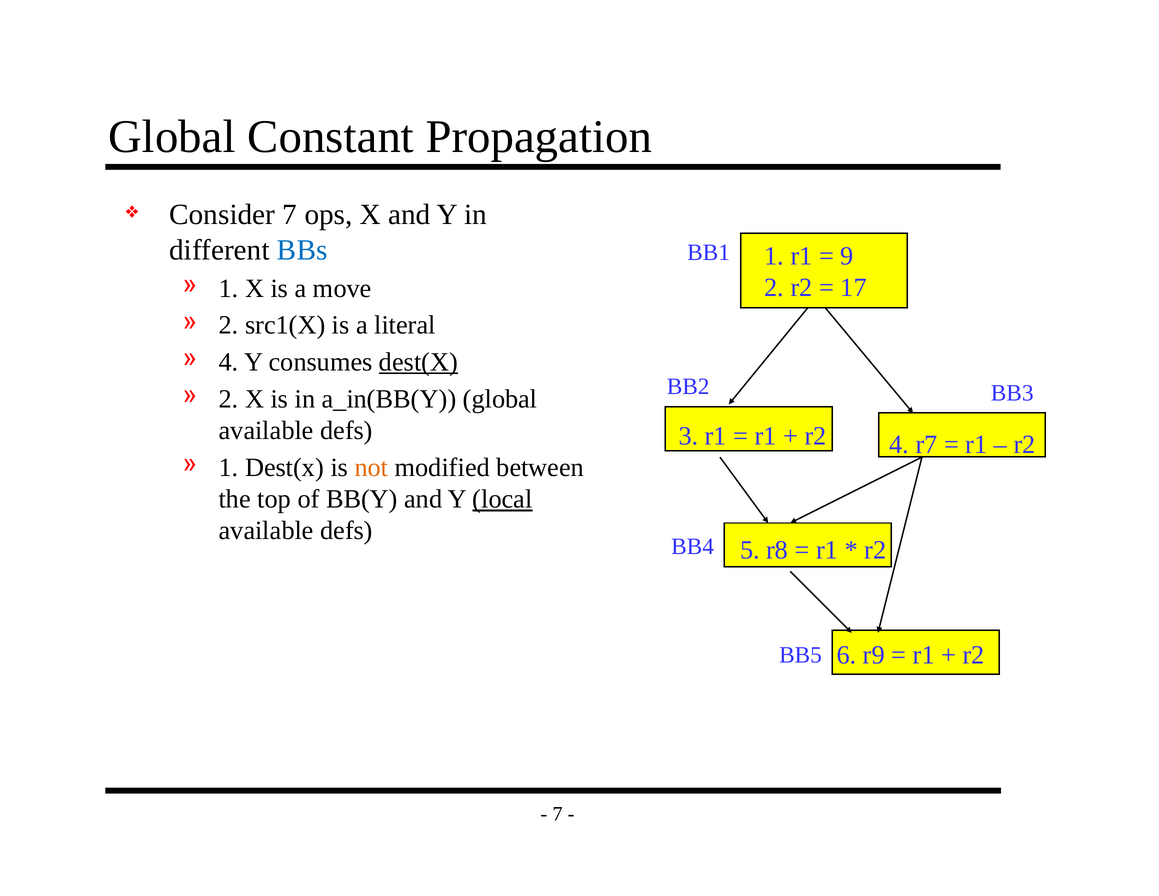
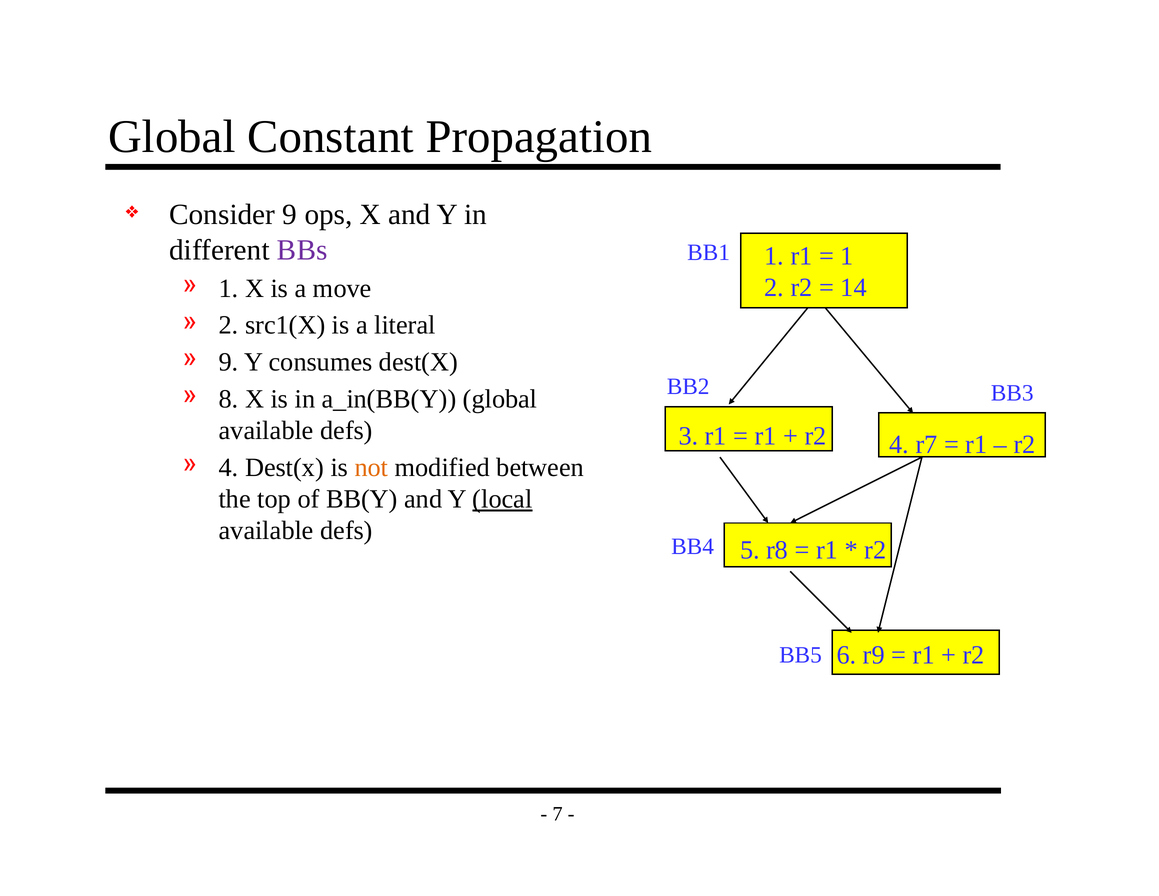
Consider 7: 7 -> 9 (290, 215)
BBs colour: blue -> purple (302, 250)
9: 9 -> 1 (847, 256)
17: 17 -> 14 (854, 287)
4: 4 -> 9 (229, 362)
dest(X underline: present -> none (418, 362)
2: 2 -> 8 (229, 399)
1: 1 -> 4 (229, 467)
